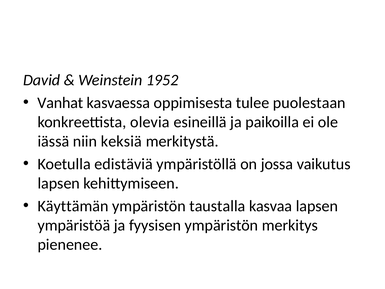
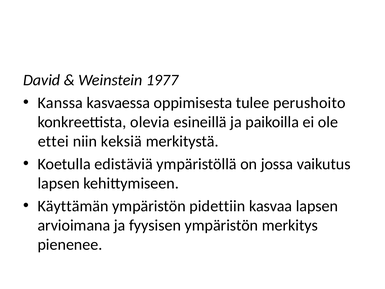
1952: 1952 -> 1977 (162, 80)
Vanhat: Vanhat -> Kanssa (60, 103)
puolestaan: puolestaan -> perushoito (309, 103)
iässä: iässä -> ettei (53, 141)
taustalla: taustalla -> pidettiin (217, 206)
ympäristöä: ympäristöä -> arvioimana (74, 225)
